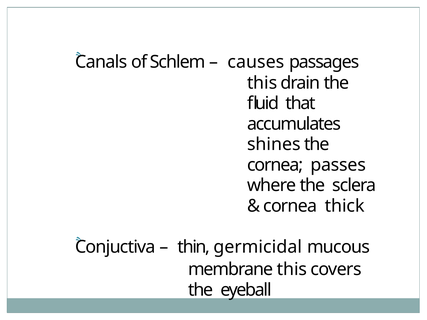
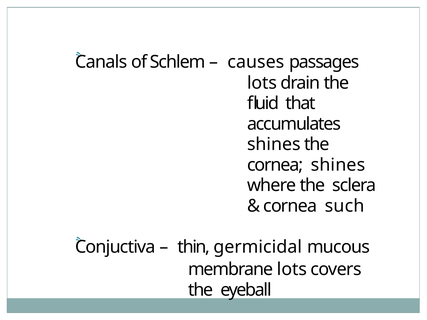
this: this -> lots (262, 83)
cornea passes: passes -> shines (338, 165)
thick: thick -> such (345, 206)
membrane this: this -> lots (292, 270)
